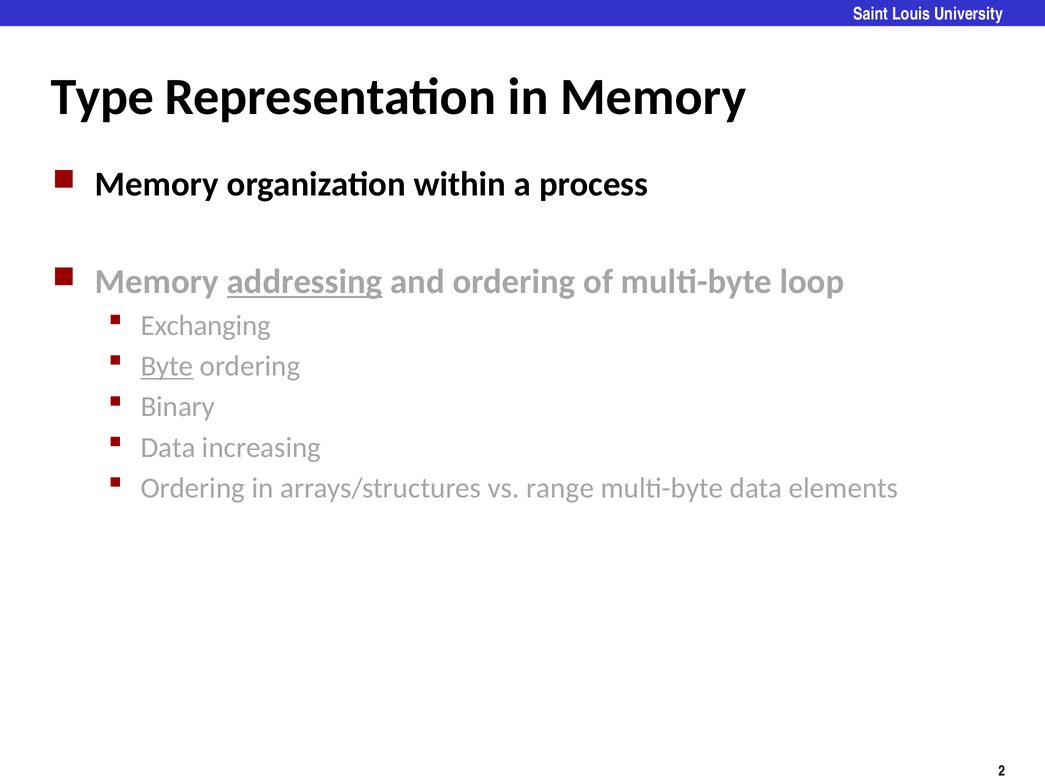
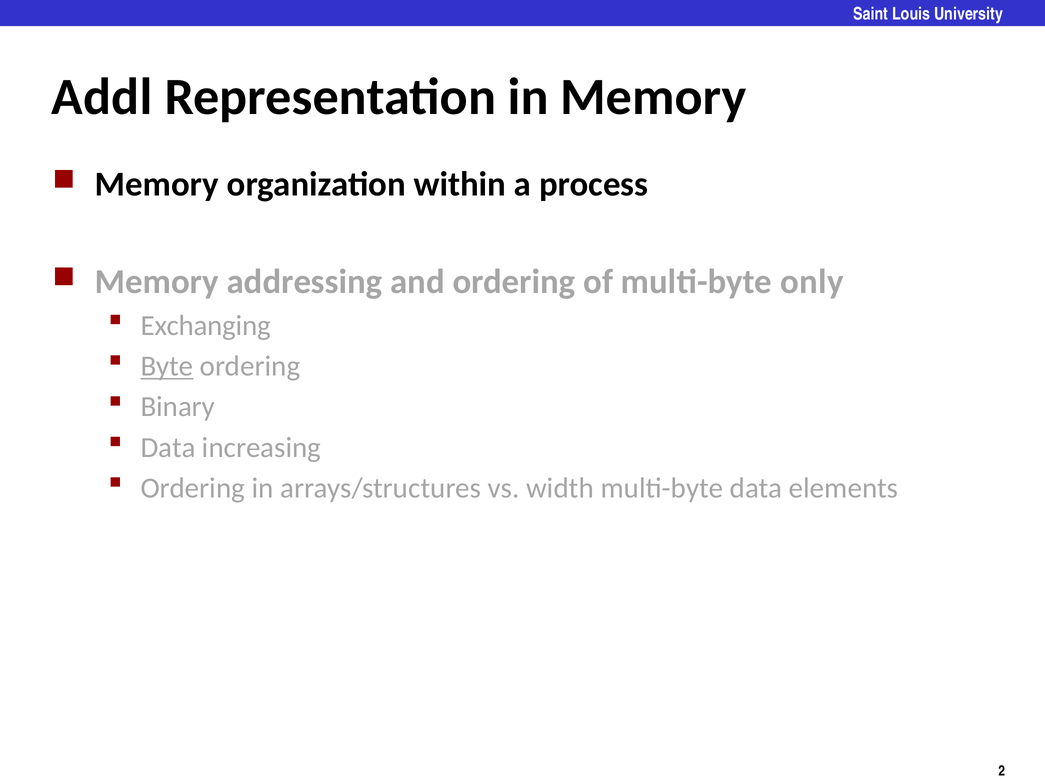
Type: Type -> Addl (102, 97)
addressing underline: present -> none (305, 282)
loop: loop -> only (812, 282)
range: range -> width (560, 488)
